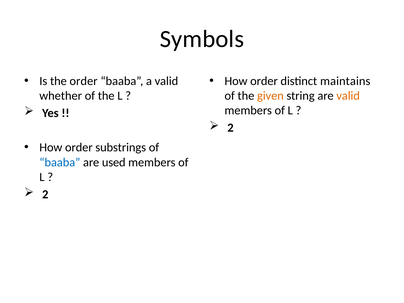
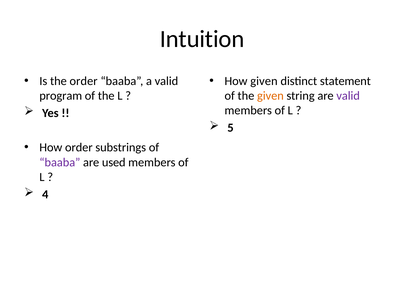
Symbols: Symbols -> Intuition (202, 39)
order: order -> given (264, 81)
maintains: maintains -> statement (345, 81)
whether: whether -> program (61, 96)
valid colour: orange -> purple (348, 96)
2: 2 -> 5 (230, 128)
baaba colour: blue -> purple (60, 162)
2: 2 -> 4 (45, 194)
